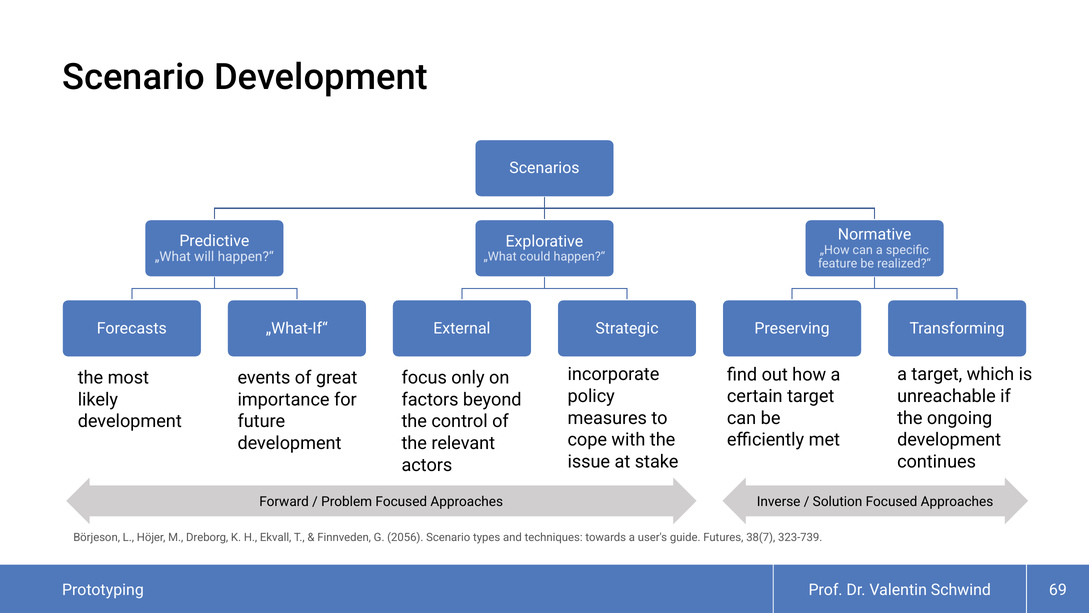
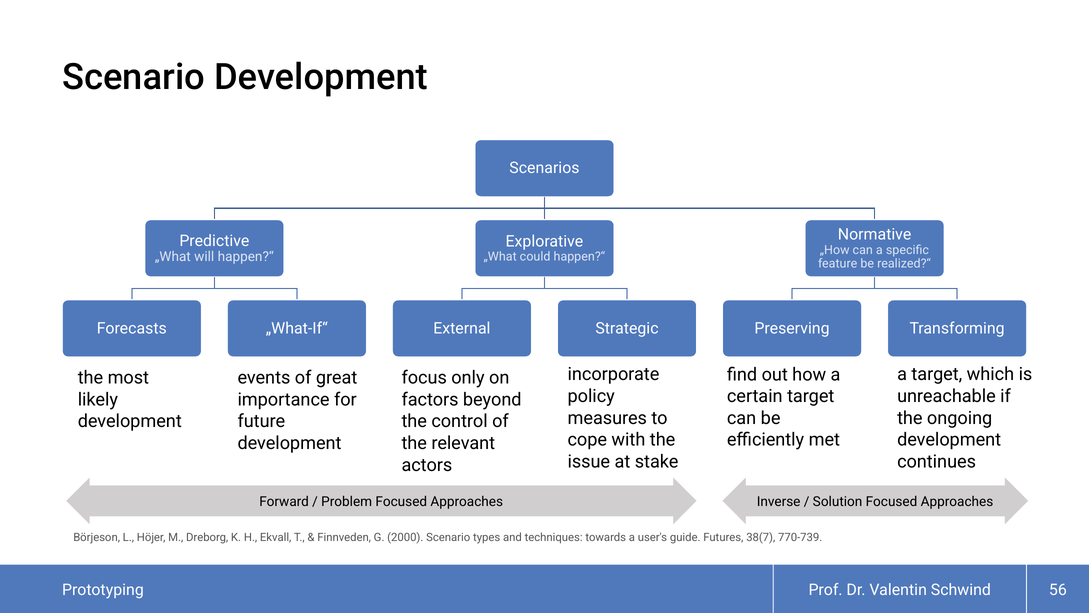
2056: 2056 -> 2000 (405, 537)
323-739: 323-739 -> 770-739 (800, 537)
69: 69 -> 56 (1058, 590)
